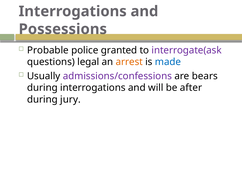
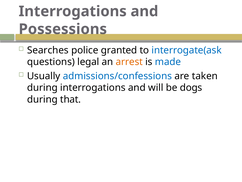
Probable: Probable -> Searches (48, 50)
interrogate(ask colour: purple -> blue (187, 50)
admissions/confessions colour: purple -> blue (117, 76)
bears: bears -> taken (205, 76)
after: after -> dogs (191, 88)
jury: jury -> that (71, 99)
